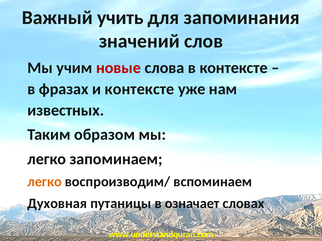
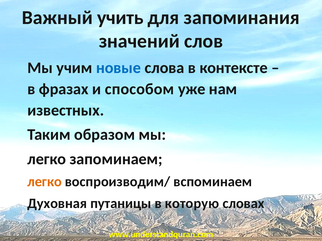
новые colour: red -> blue (118, 68)
и контексте: контексте -> способом (139, 89)
означает: означает -> которую (192, 204)
